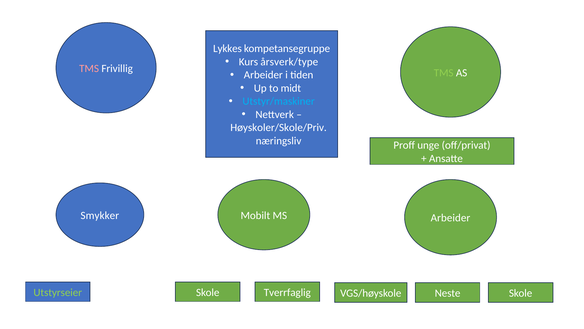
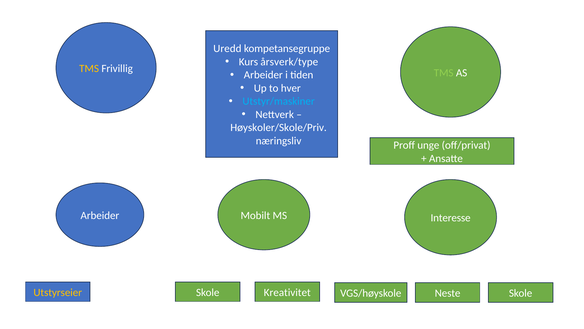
Lykkes: Lykkes -> Uredd (227, 49)
TMS colour: pink -> yellow (89, 68)
midt: midt -> hver (291, 88)
Smykker: Smykker -> Arbeider (100, 215)
Arbeider: Arbeider -> Interesse (451, 218)
Utstyrseier colour: light green -> yellow (58, 292)
Tverrfaglig: Tverrfaglig -> Kreativitet (287, 292)
